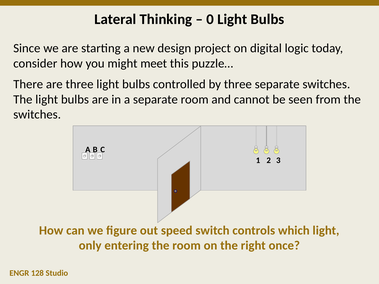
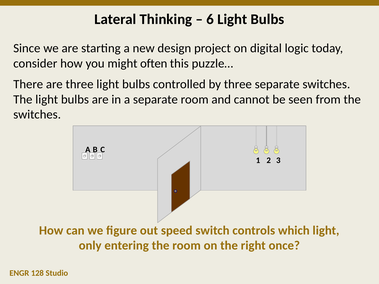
0: 0 -> 6 (210, 19)
meet: meet -> often (154, 63)
